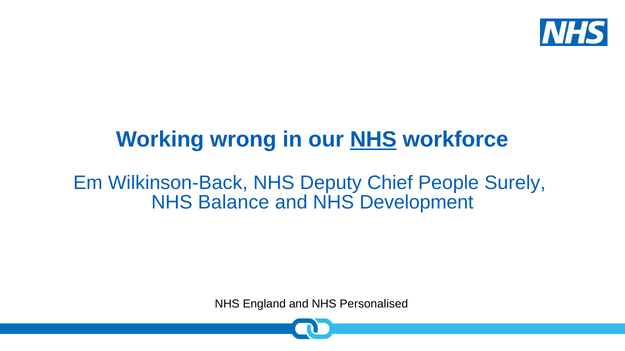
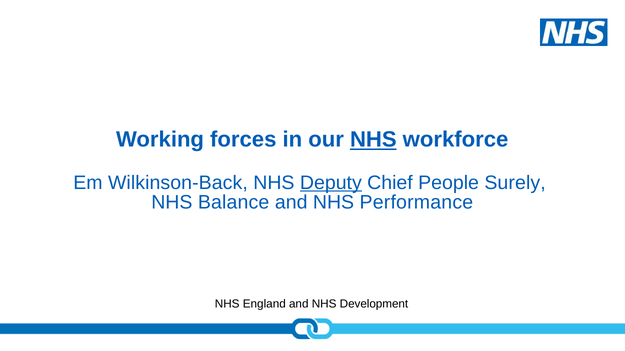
wrong: wrong -> forces (243, 140)
Deputy underline: none -> present (331, 183)
Development: Development -> Performance (416, 203)
Personalised: Personalised -> Development (374, 304)
